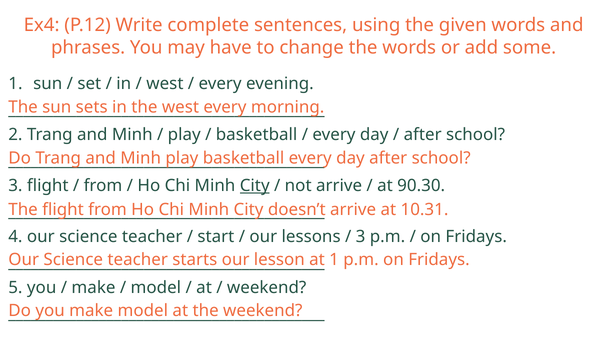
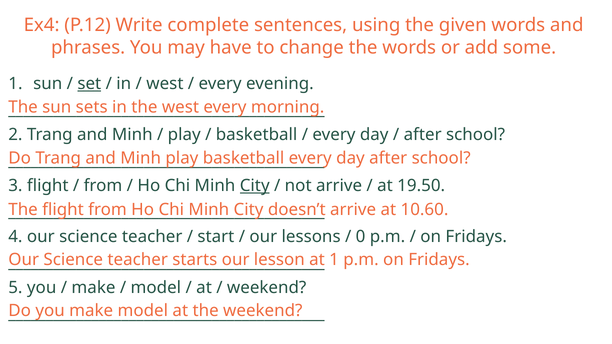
set underline: none -> present (89, 84)
90.30: 90.30 -> 19.50 (421, 186)
10.31: 10.31 -> 10.60 (424, 210)
3: 3 -> 0 (361, 237)
